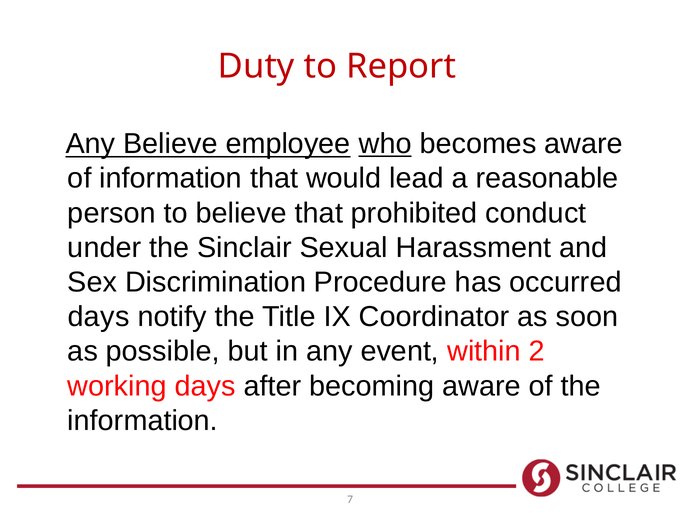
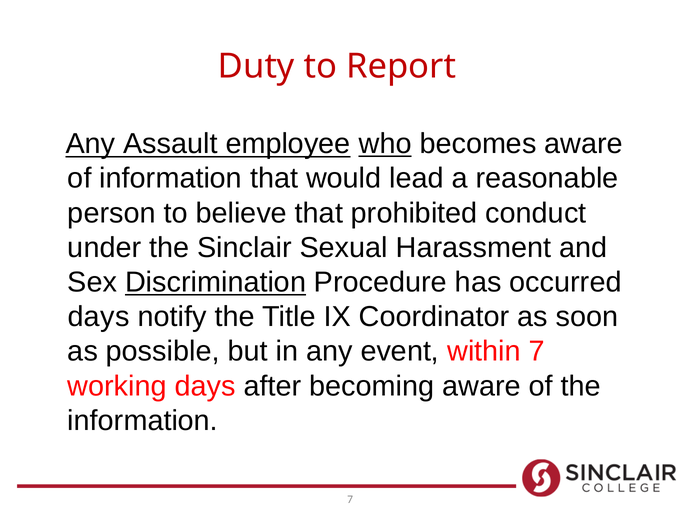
Any Believe: Believe -> Assault (170, 144)
Discrimination underline: none -> present (216, 282)
within 2: 2 -> 7 (537, 351)
